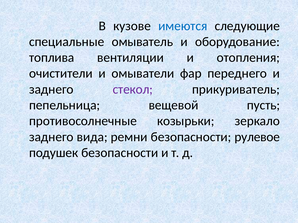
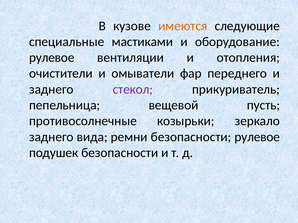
имеются colour: blue -> orange (183, 26)
омыватель: омыватель -> мастиками (142, 42)
топлива: топлива -> рулевое (52, 58)
